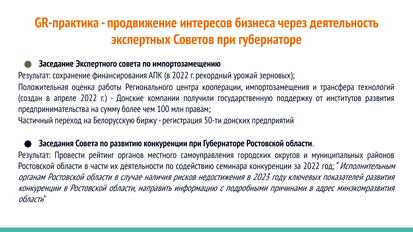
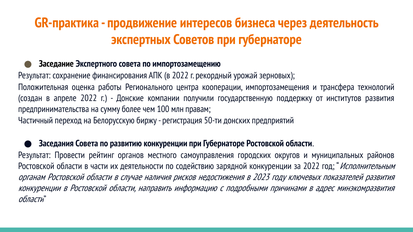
семинара: семинара -> зарядной (232, 166)
